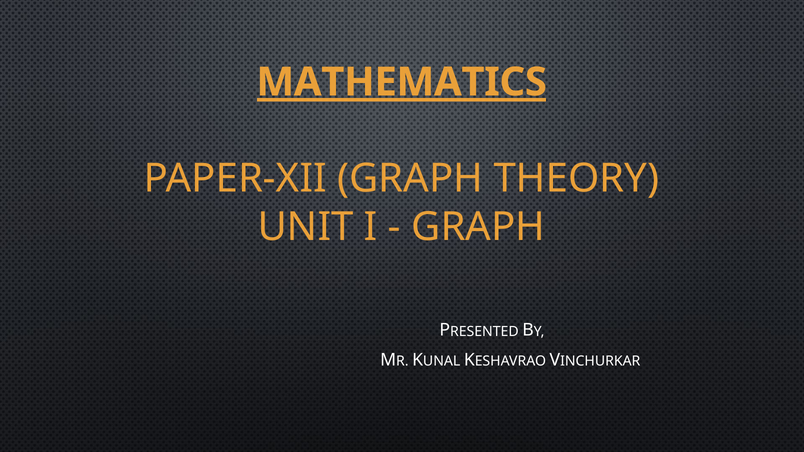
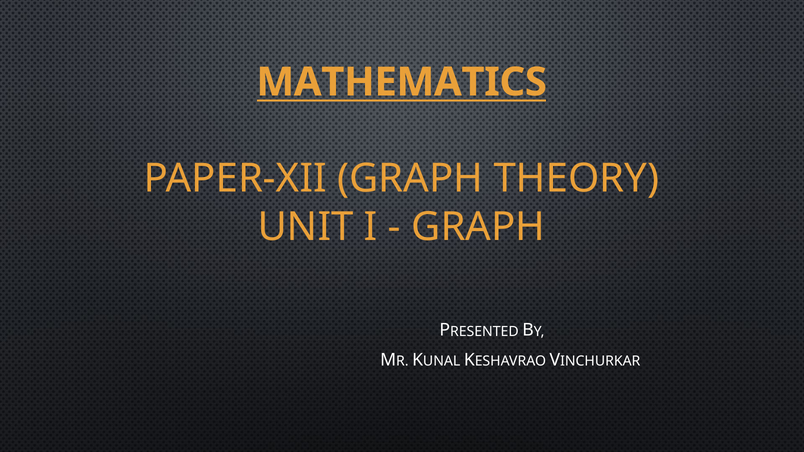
MATHEMATICS underline: present -> none (402, 82)
